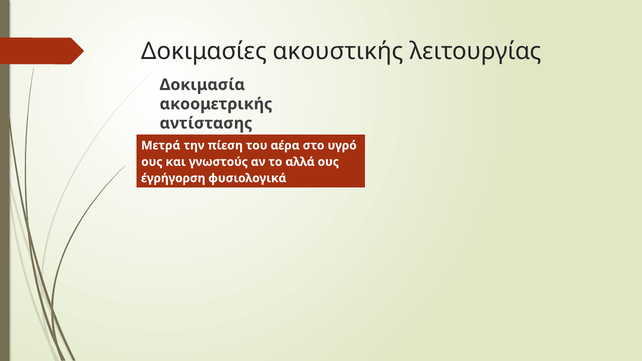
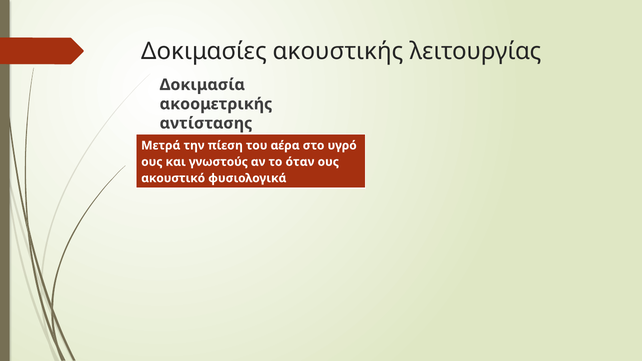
αλλά: αλλά -> όταν (300, 162)
έγρήγορση: έγρήγορση -> ακουστικό (173, 178)
